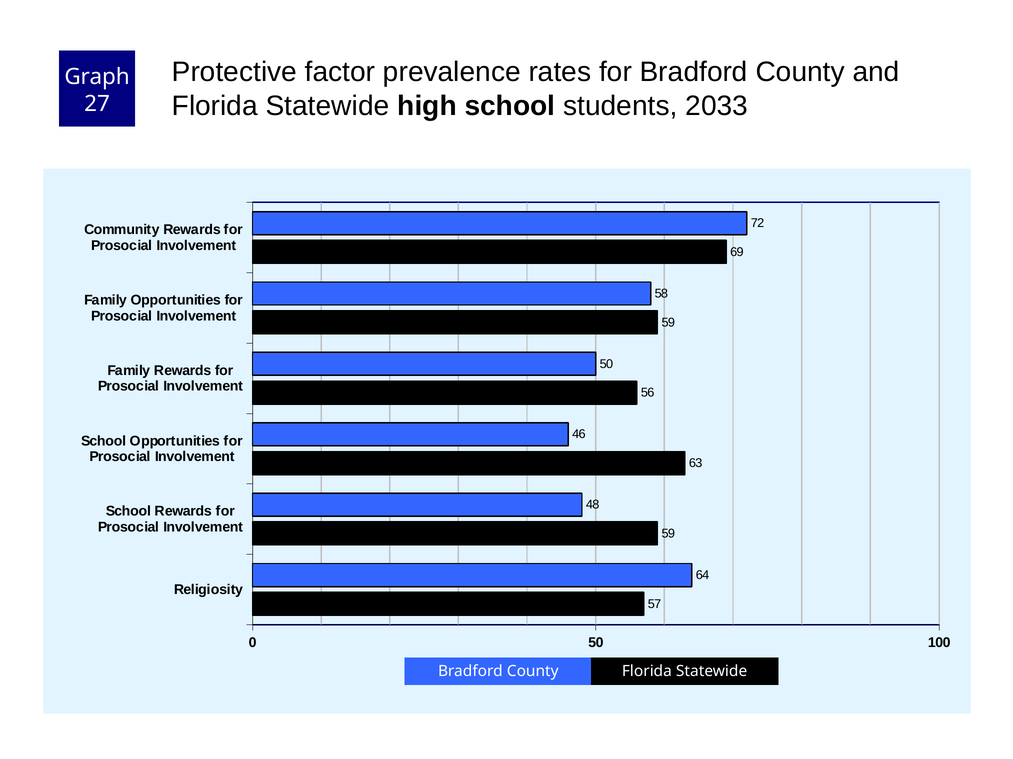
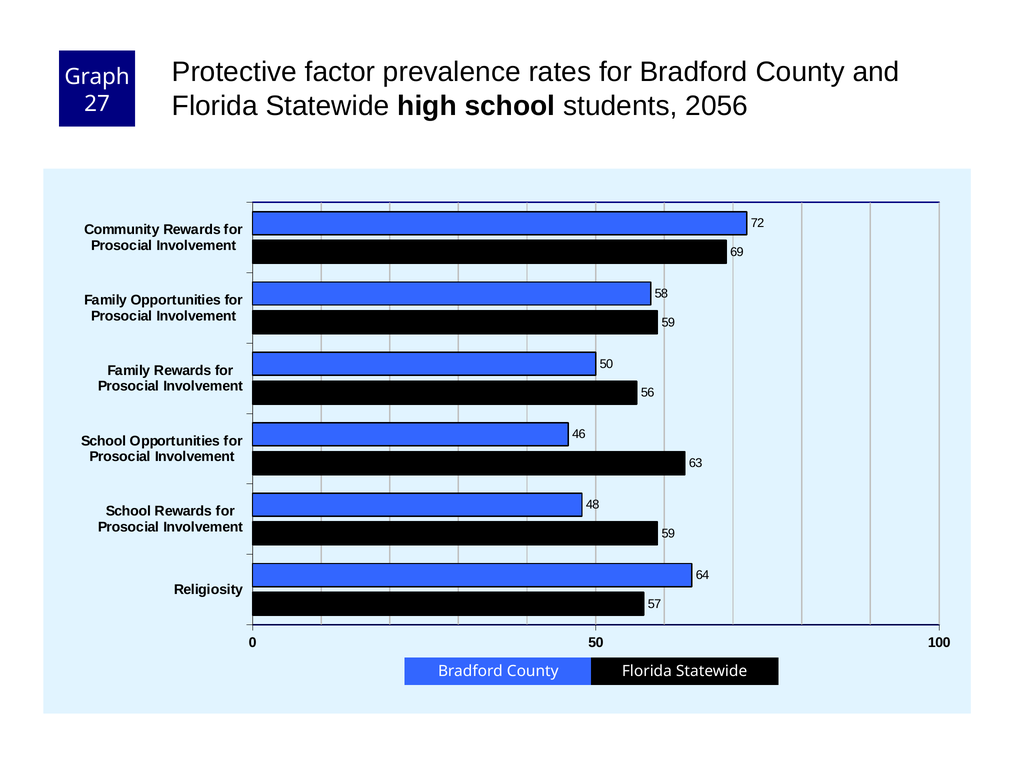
2033: 2033 -> 2056 (717, 106)
